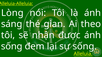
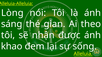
sống: sống -> khao (12, 47)
